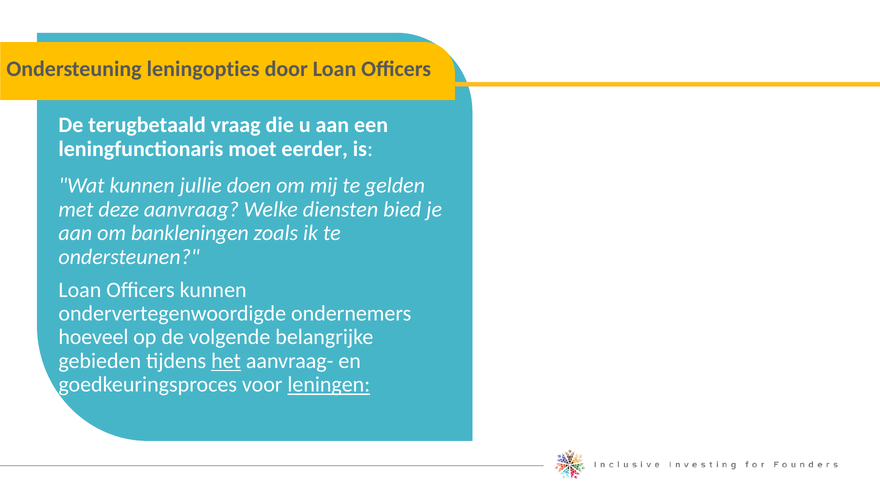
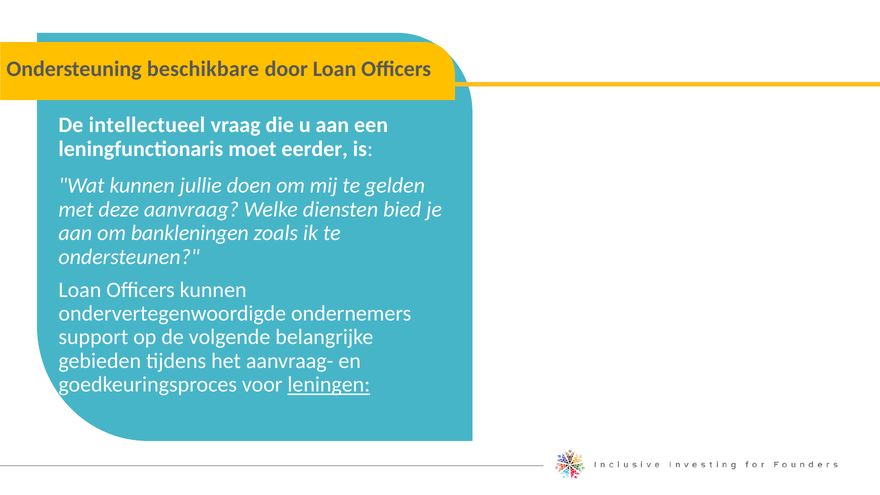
leningopties: leningopties -> beschikbare (203, 69)
terugbetaald: terugbetaald -> intellectueel (147, 125)
hoeveel: hoeveel -> support (93, 337)
het underline: present -> none (226, 361)
